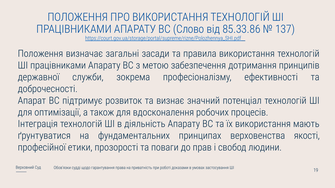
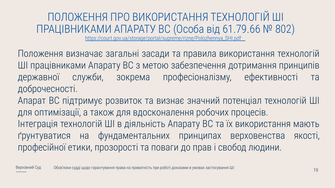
Слово: Слово -> Особа (189, 29)
85.33.86: 85.33.86 -> 61.79.66 (241, 29)
137: 137 -> 802 (285, 29)
